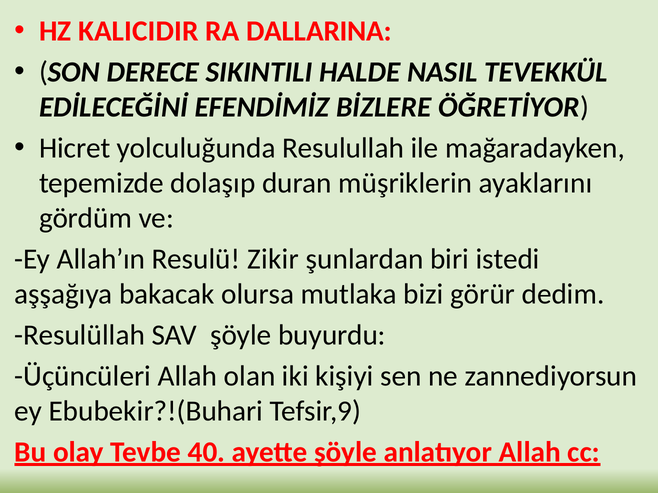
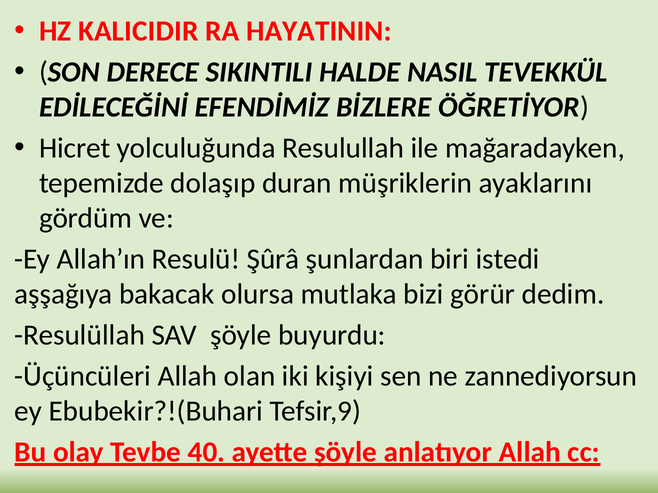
DALLARINA: DALLARINA -> HAYATININ (319, 31)
Zikir: Zikir -> Şûrâ (273, 259)
